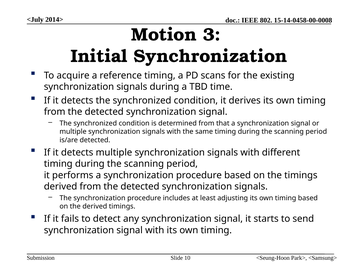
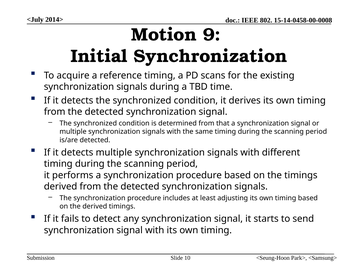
3: 3 -> 9 (212, 35)
